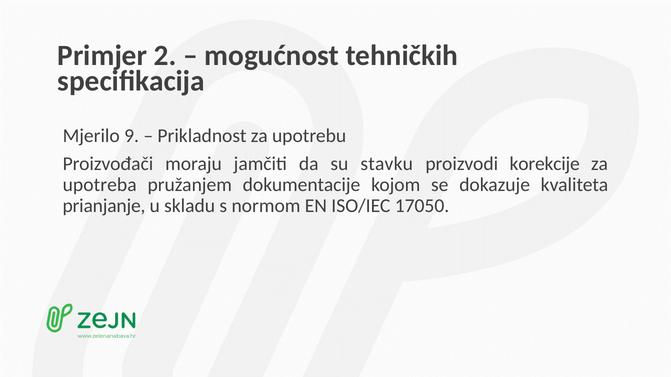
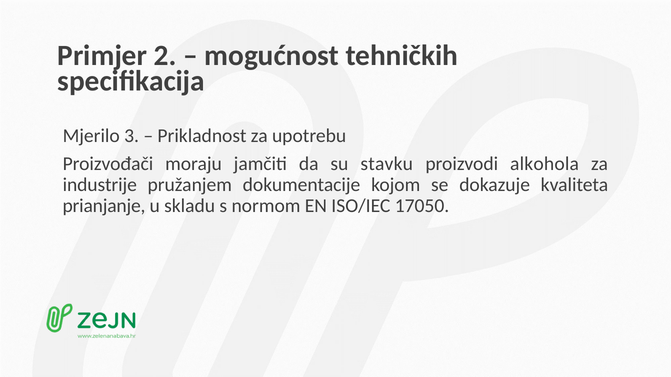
9: 9 -> 3 (132, 136)
korekcije: korekcije -> alkohola (545, 164)
upotreba: upotreba -> industrije (100, 185)
